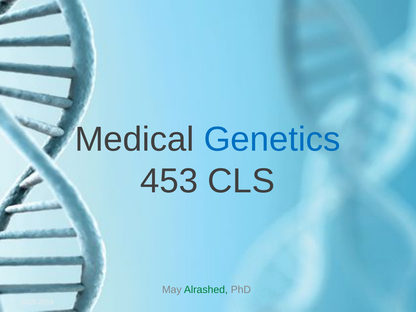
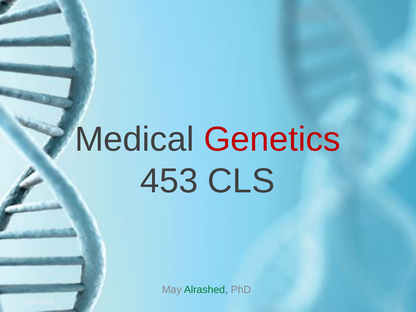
Genetics colour: blue -> red (272, 139)
